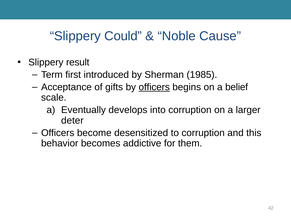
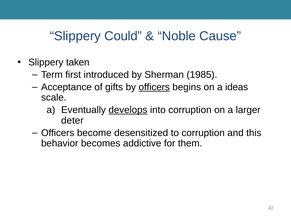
result: result -> taken (78, 62)
belief: belief -> ideas (237, 87)
develops underline: none -> present (128, 110)
